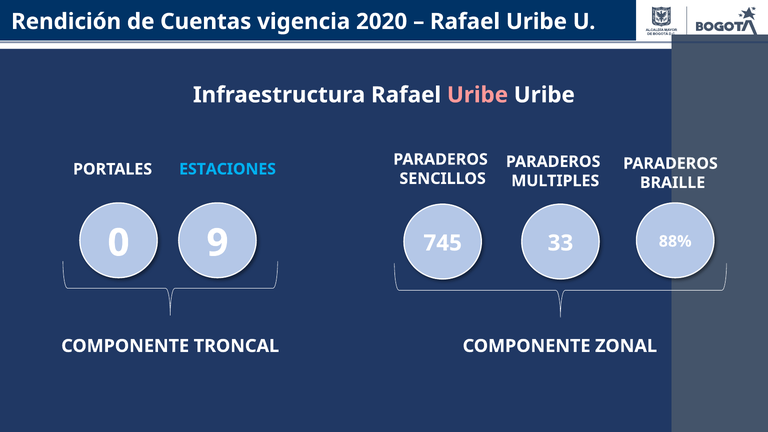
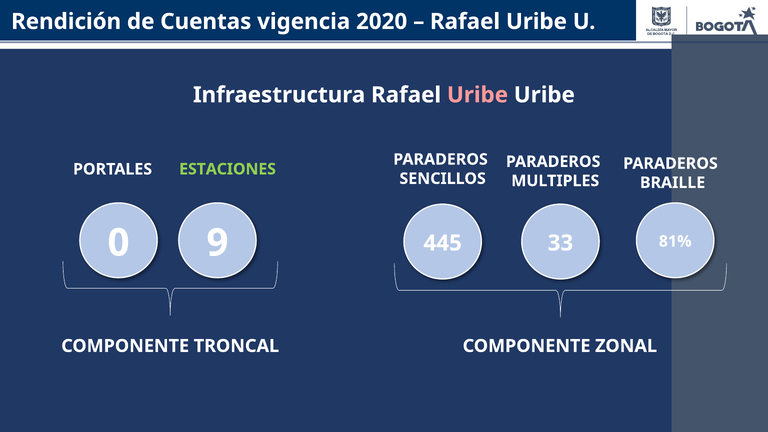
ESTACIONES colour: light blue -> light green (228, 169)
745: 745 -> 445 (443, 243)
88%: 88% -> 81% (675, 241)
